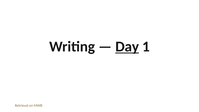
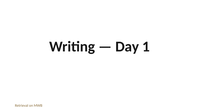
Day underline: present -> none (127, 47)
